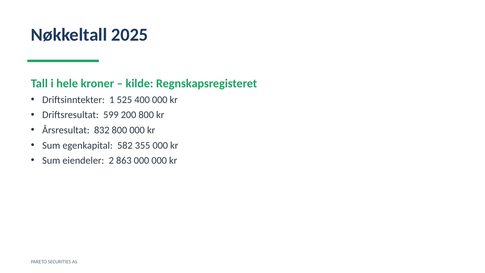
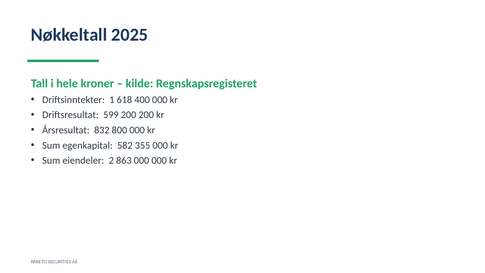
525: 525 -> 618 (124, 100)
200 800: 800 -> 200 (146, 115)
